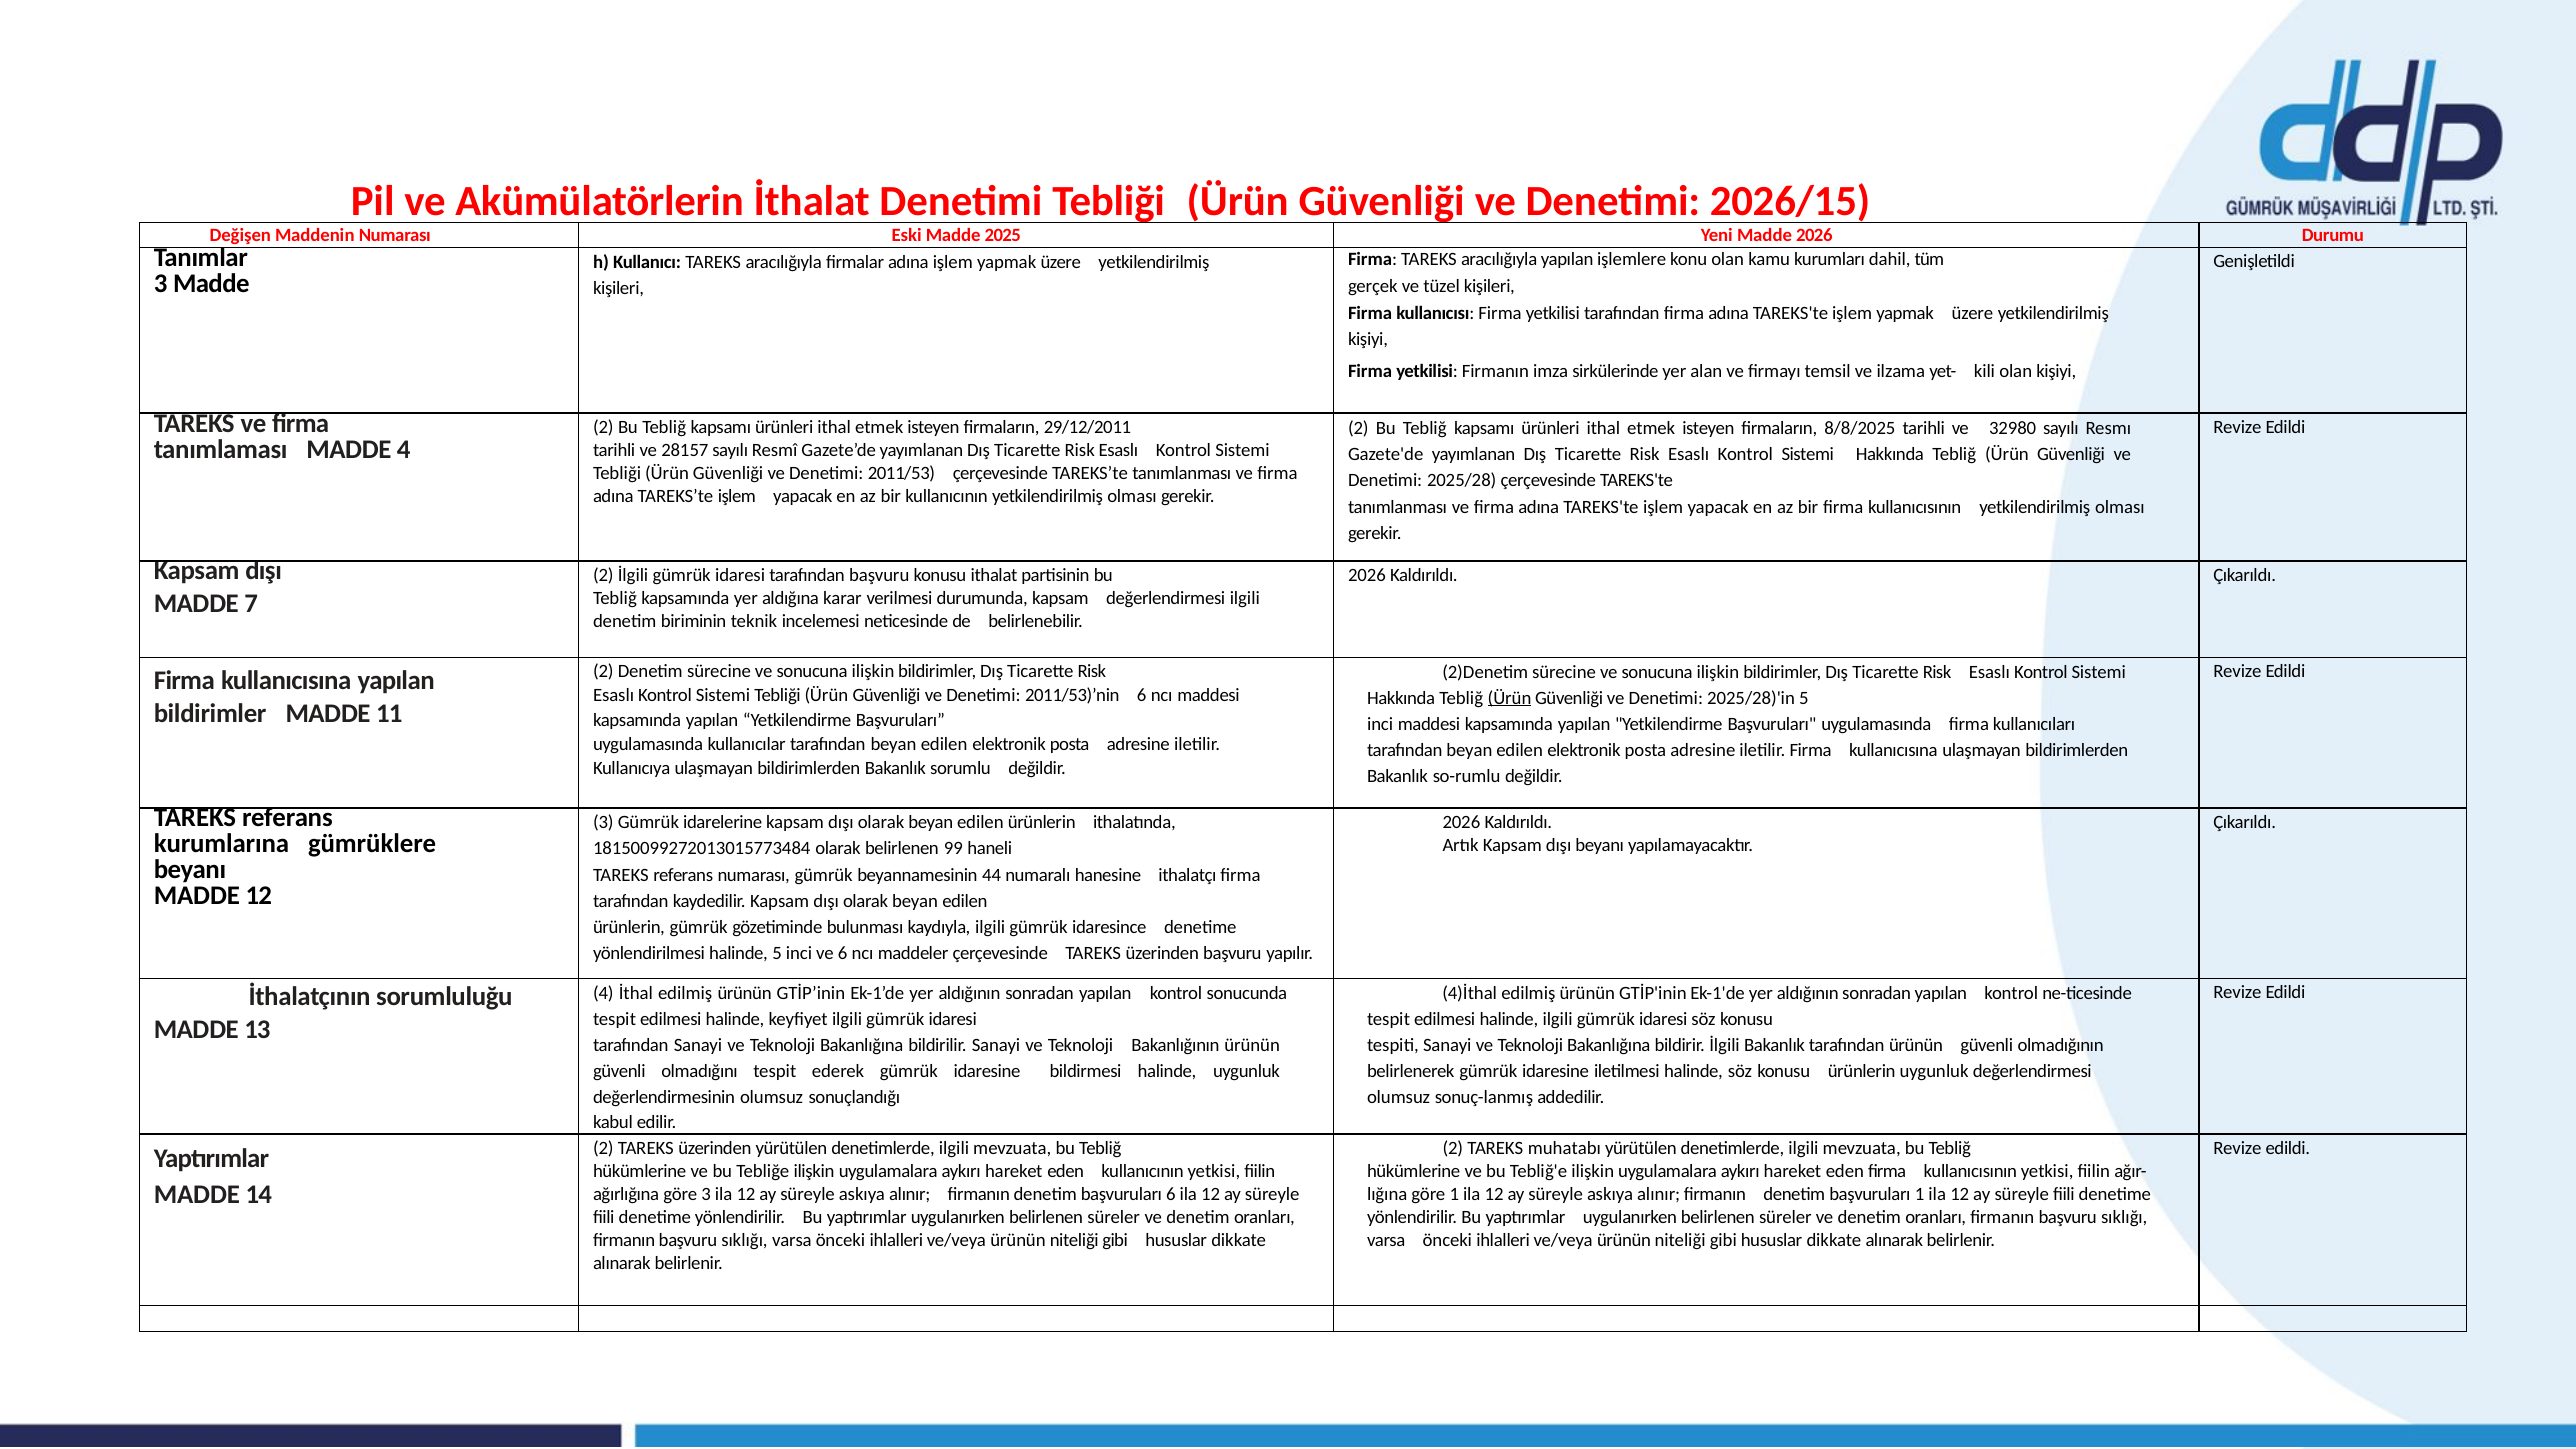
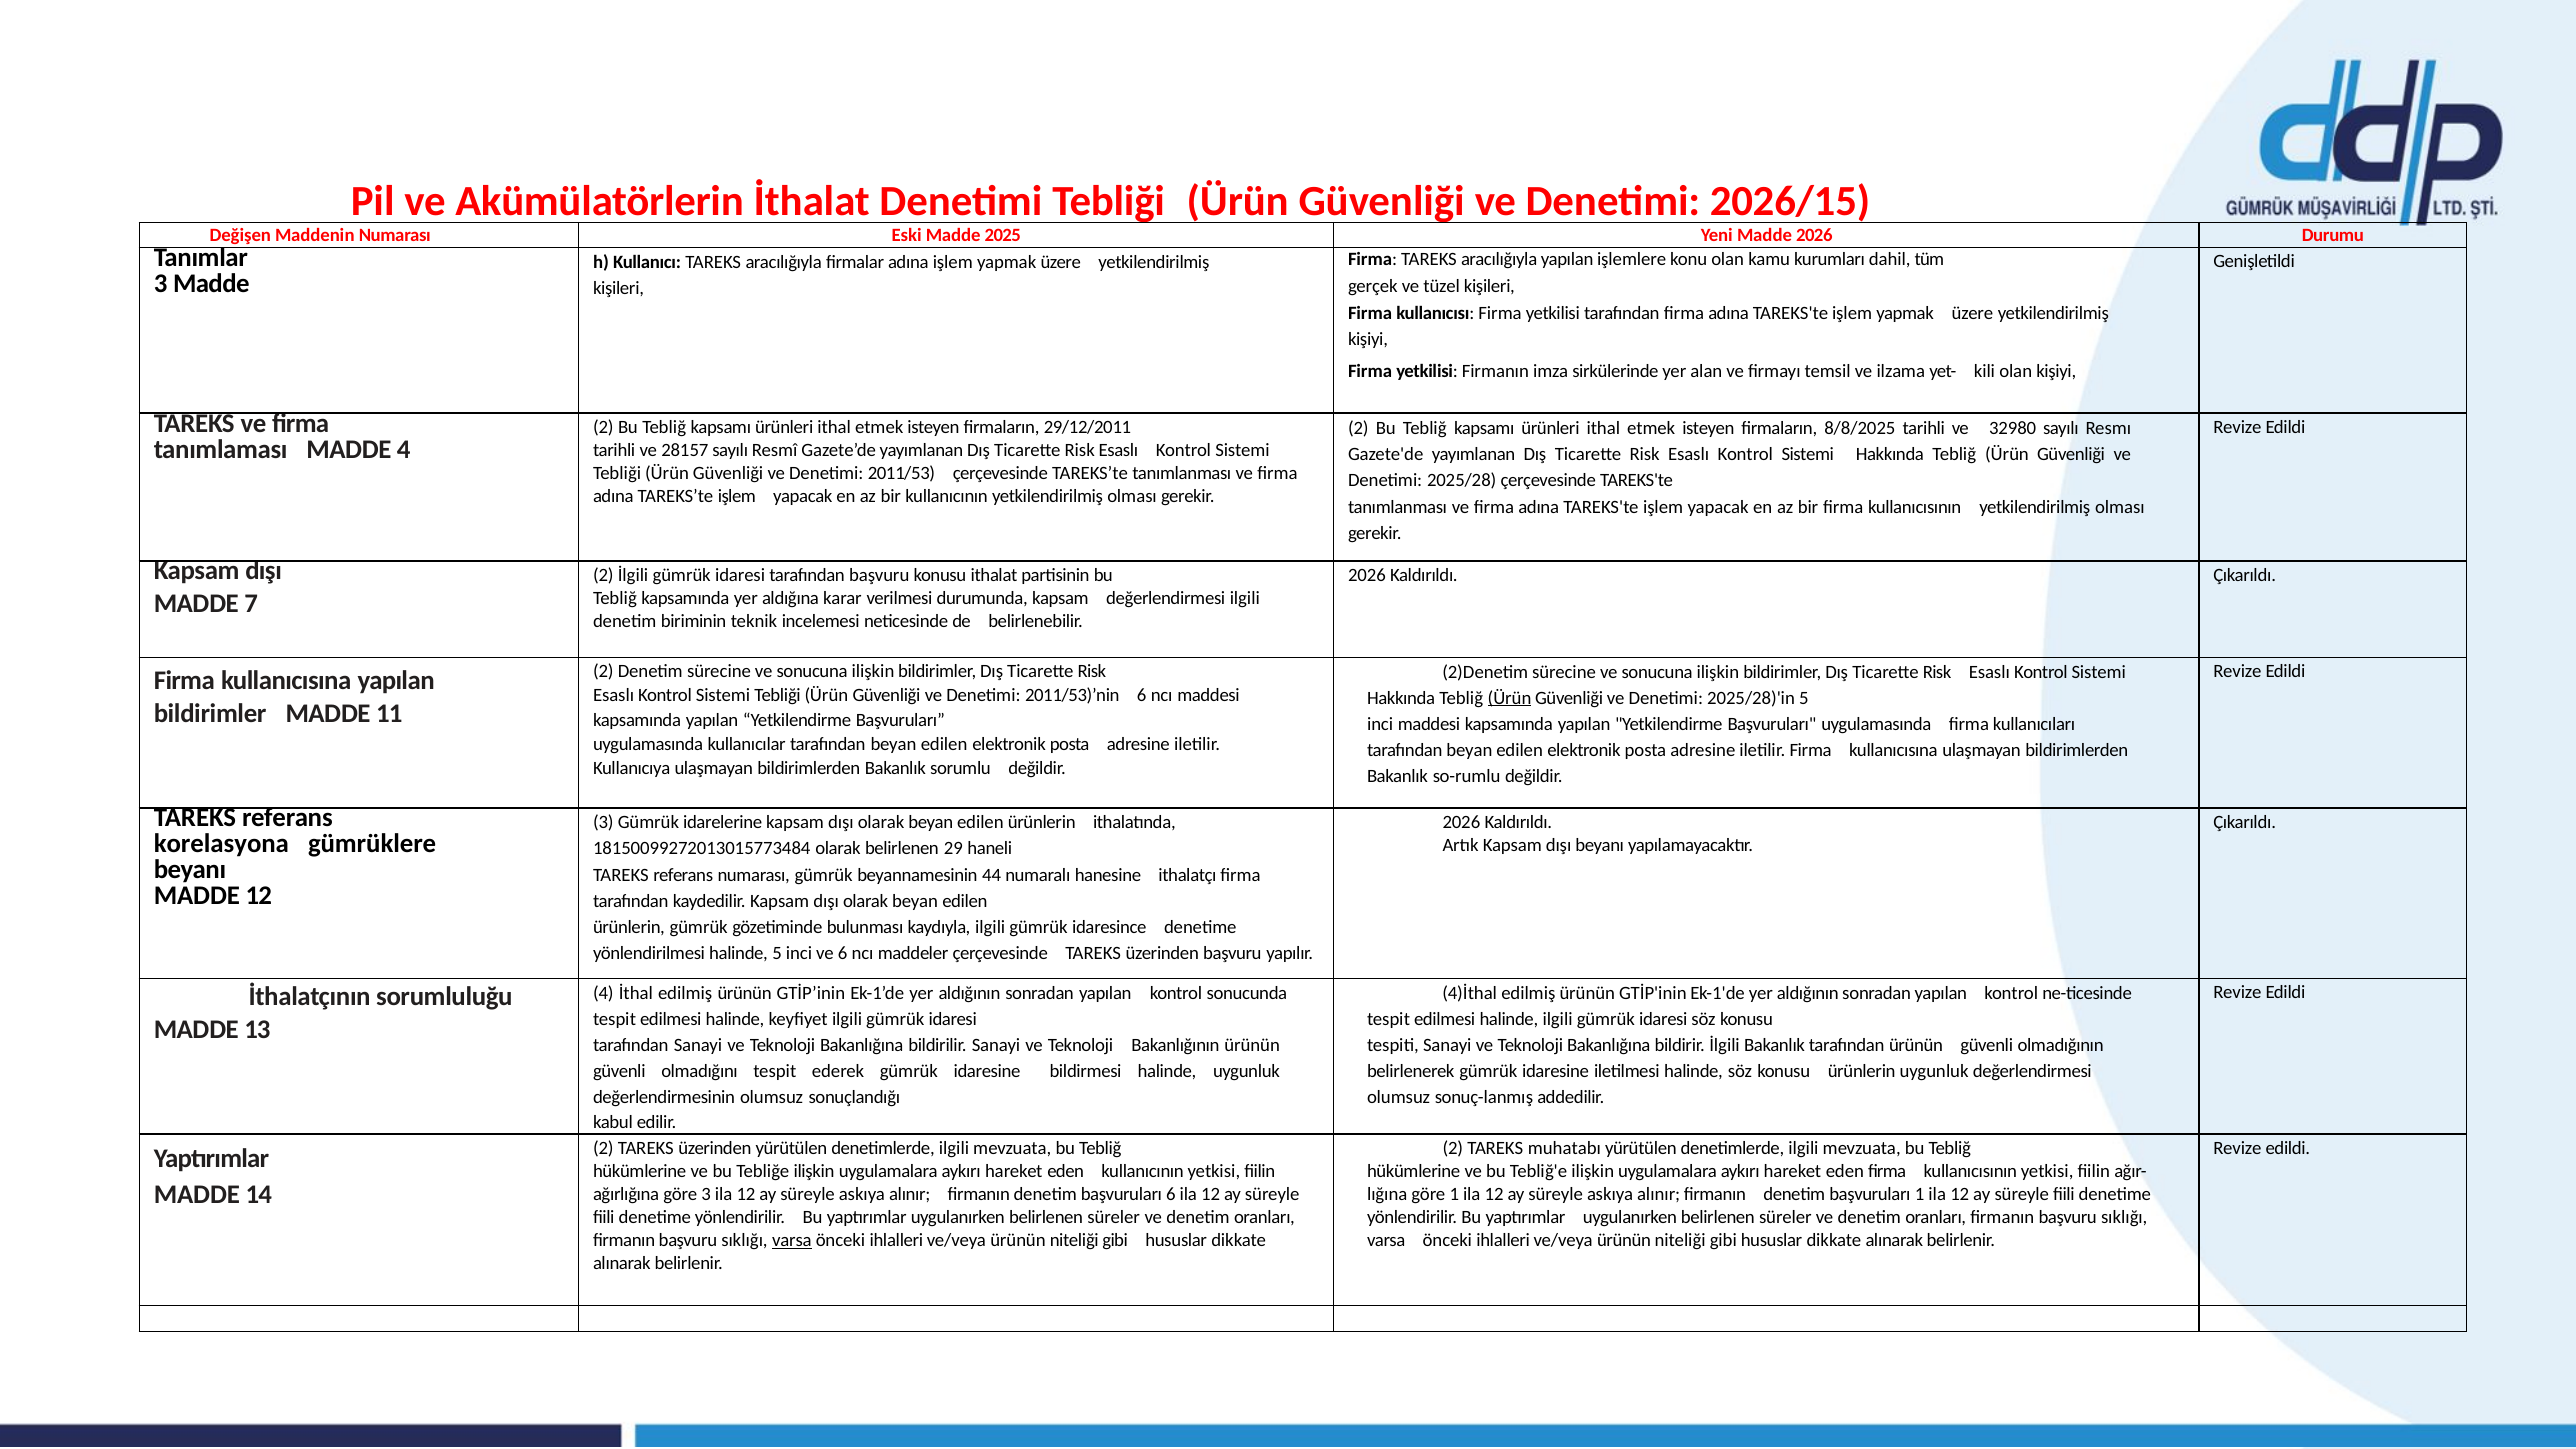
kurumlarına: kurumlarına -> korelasyona (221, 844)
99: 99 -> 29 (953, 849)
varsa underline: none -> present (792, 1241)
